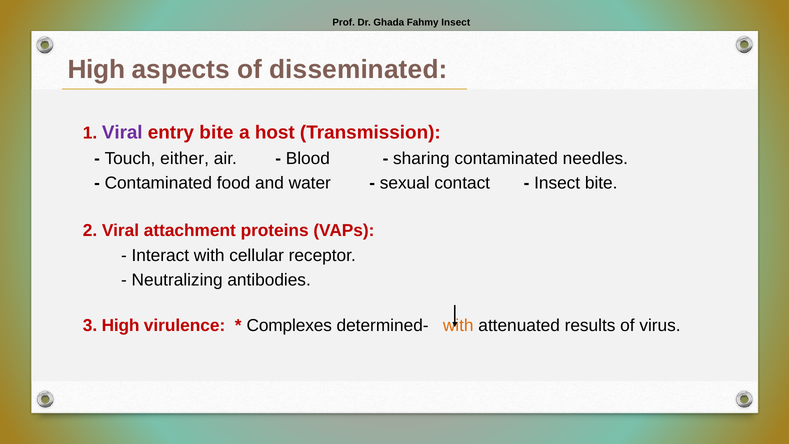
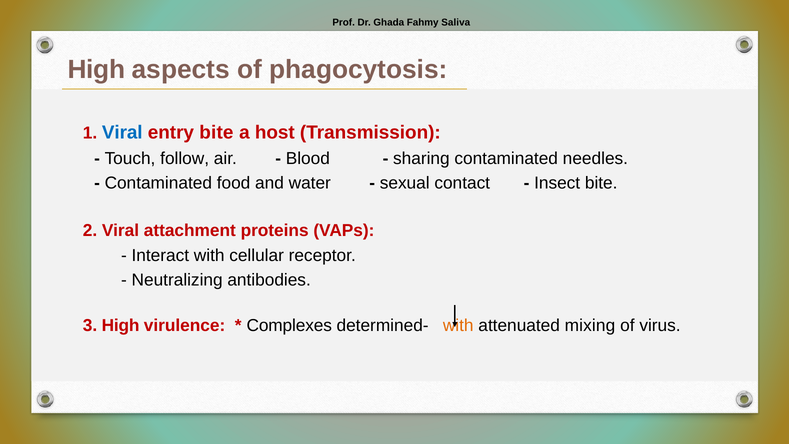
Fahmy Insect: Insect -> Saliva (456, 23)
disseminated: disseminated -> phagocytosis (358, 70)
Viral colour: purple -> blue (122, 133)
either: either -> follow (185, 158)
results: results -> mixing (590, 326)
